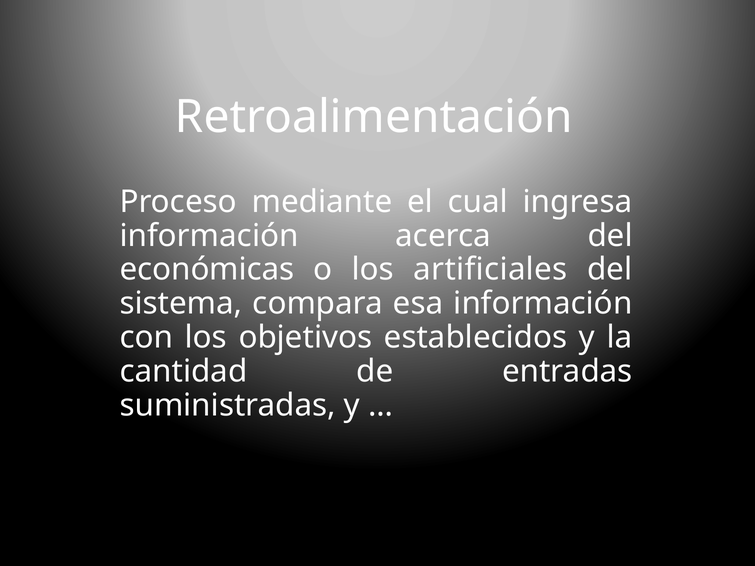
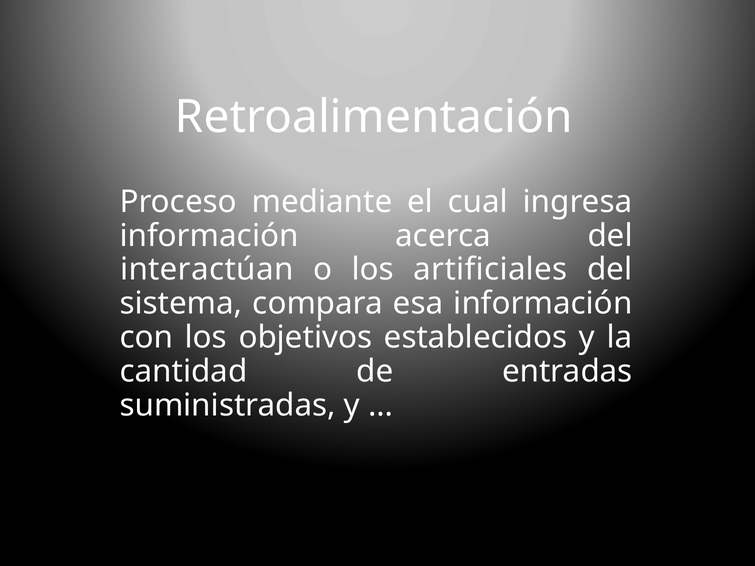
económicas: económicas -> interactúan (207, 270)
